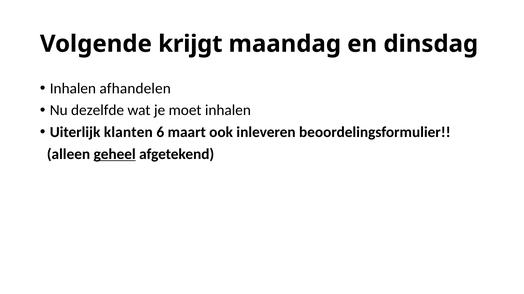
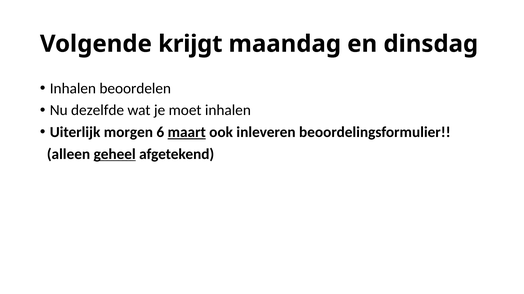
afhandelen: afhandelen -> beoordelen (135, 89)
klanten: klanten -> morgen (128, 133)
maart underline: none -> present (187, 133)
